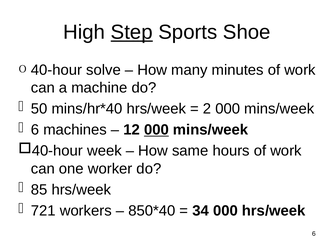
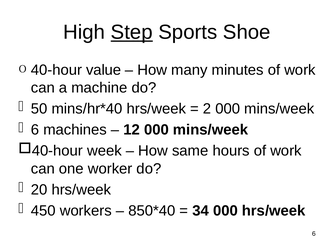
solve: solve -> value (104, 70)
000 underline: present -> none (156, 130)
85: 85 -> 20 (39, 190)
721: 721 -> 450 (43, 211)
